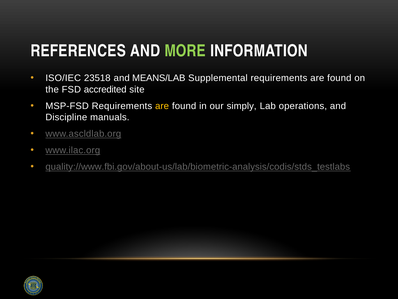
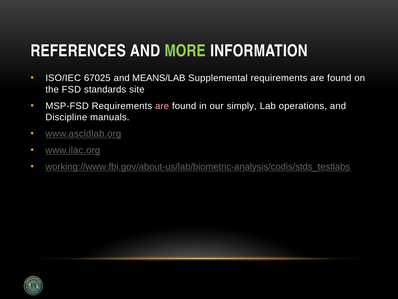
23518: 23518 -> 67025 (97, 78)
accredited: accredited -> standards (105, 89)
are colour: yellow -> pink (162, 106)
quality://www.fbi.gov/about-us/lab/biometric-analysis/codis/stds_testlabs: quality://www.fbi.gov/about-us/lab/biometric-analysis/codis/stds_testlabs -> working://www.fbi.gov/about-us/lab/biometric-analysis/codis/stds_testlabs (198, 167)
